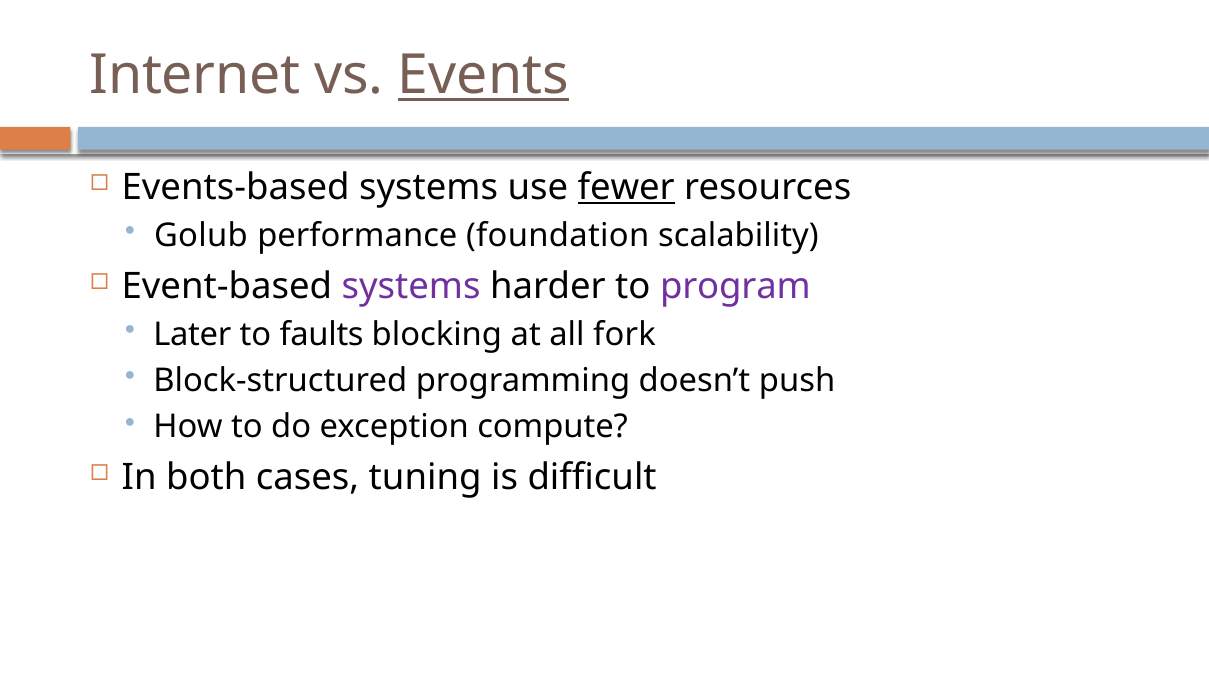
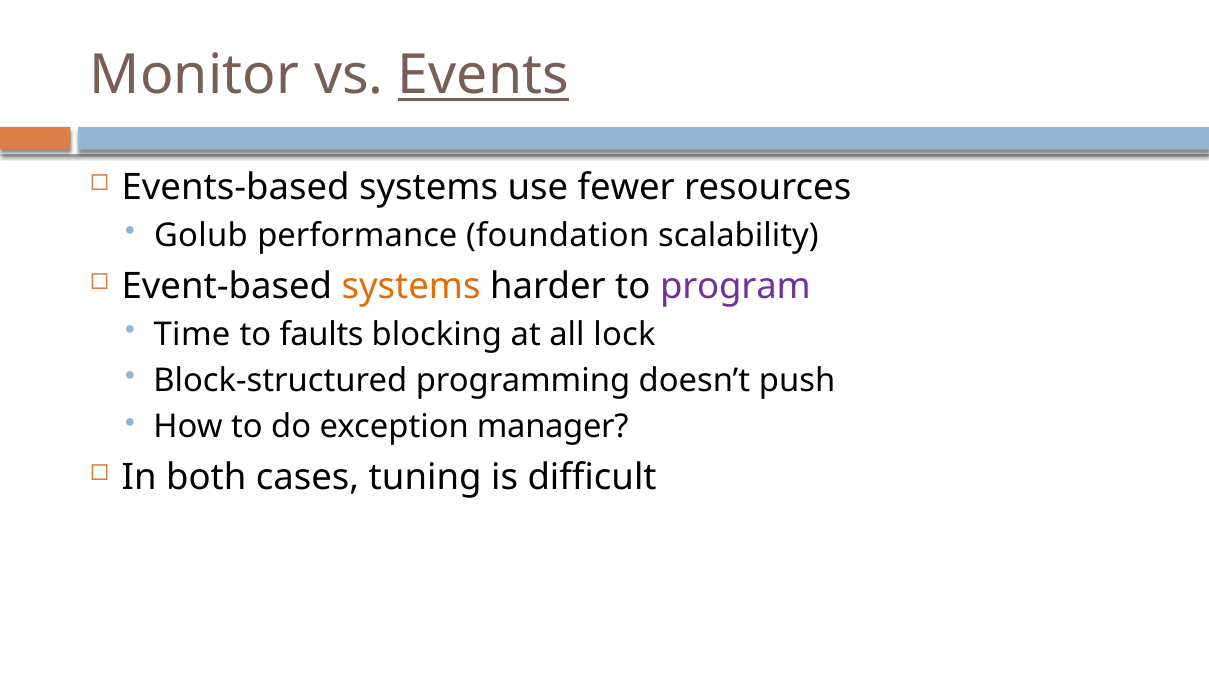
Internet: Internet -> Monitor (195, 76)
fewer underline: present -> none (626, 188)
systems colour: purple -> orange (411, 286)
Later: Later -> Time (192, 335)
fork: fork -> lock (625, 335)
compute: compute -> manager (553, 427)
